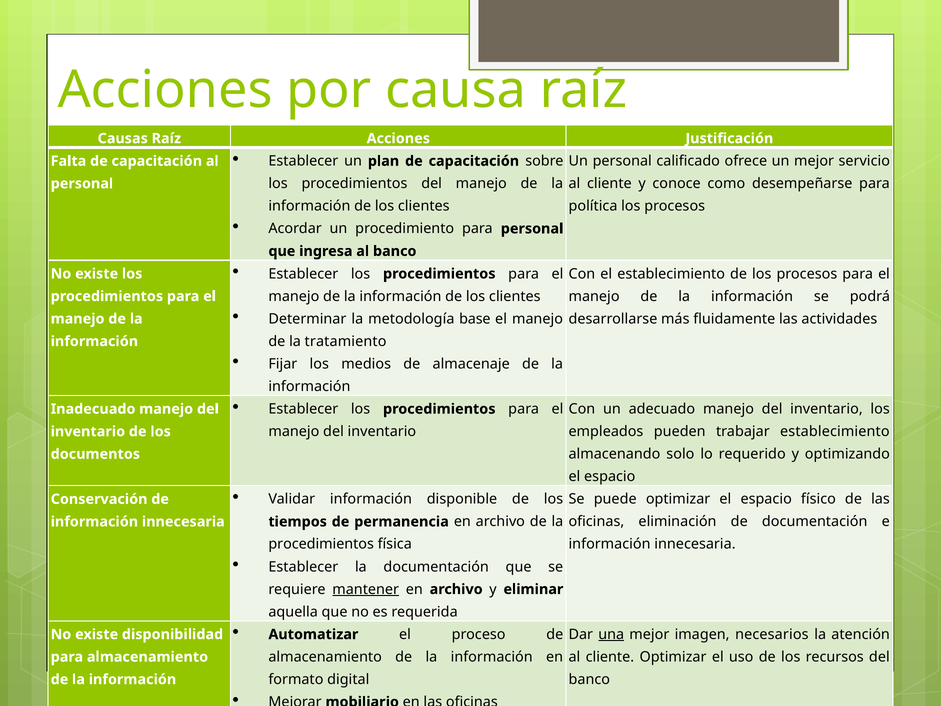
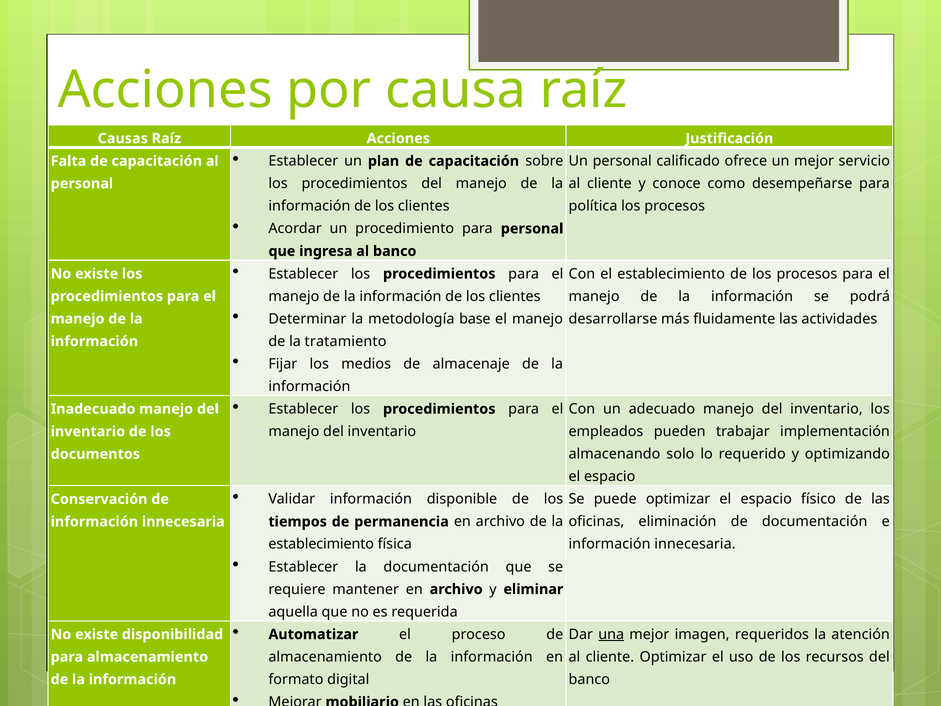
trabajar establecimiento: establecimiento -> implementación (835, 431)
procedimientos: procedimientos -> establecimiento (321, 544)
mantener underline: present -> none (366, 589)
necesarios: necesarios -> requeridos (772, 634)
